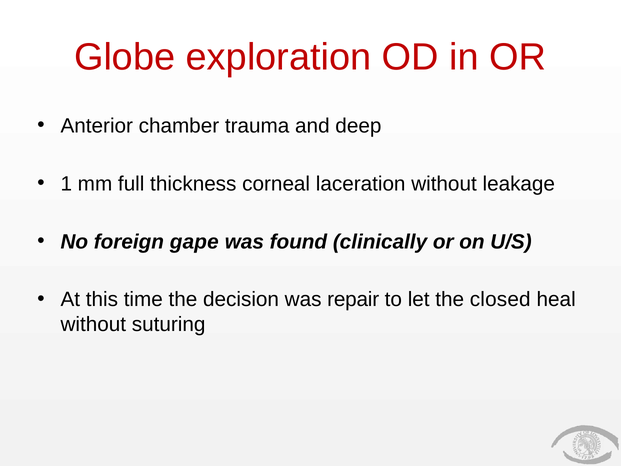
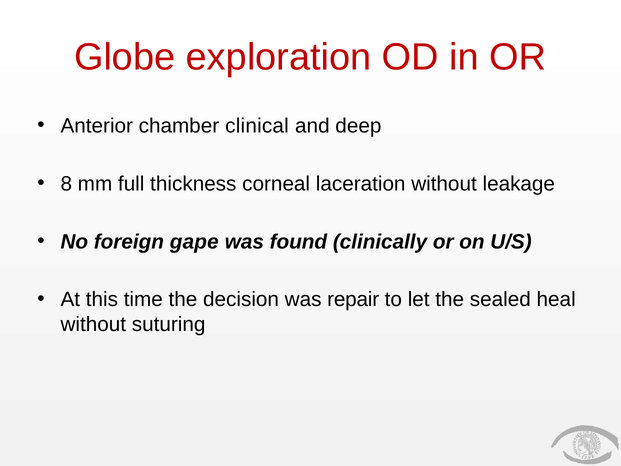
trauma: trauma -> clinical (257, 126)
1: 1 -> 8 (66, 184)
closed: closed -> sealed (500, 299)
